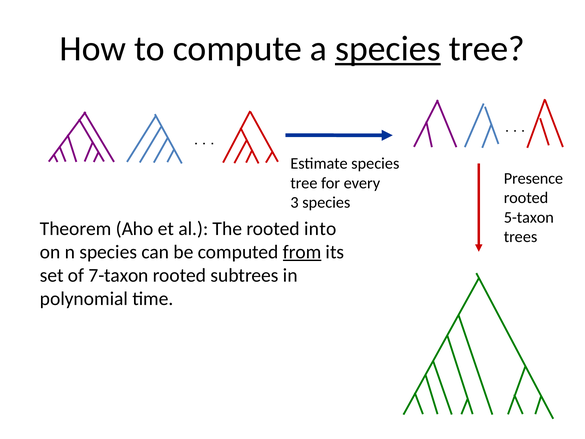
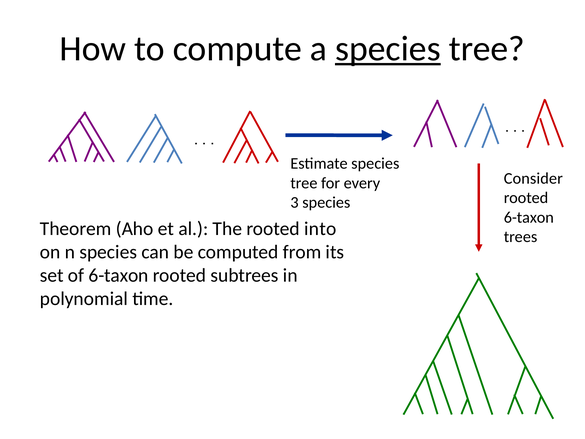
Presence: Presence -> Consider (533, 178)
5-taxon: 5-taxon -> 6-taxon (529, 217)
from underline: present -> none (302, 252)
of 7-taxon: 7-taxon -> 6-taxon (119, 275)
